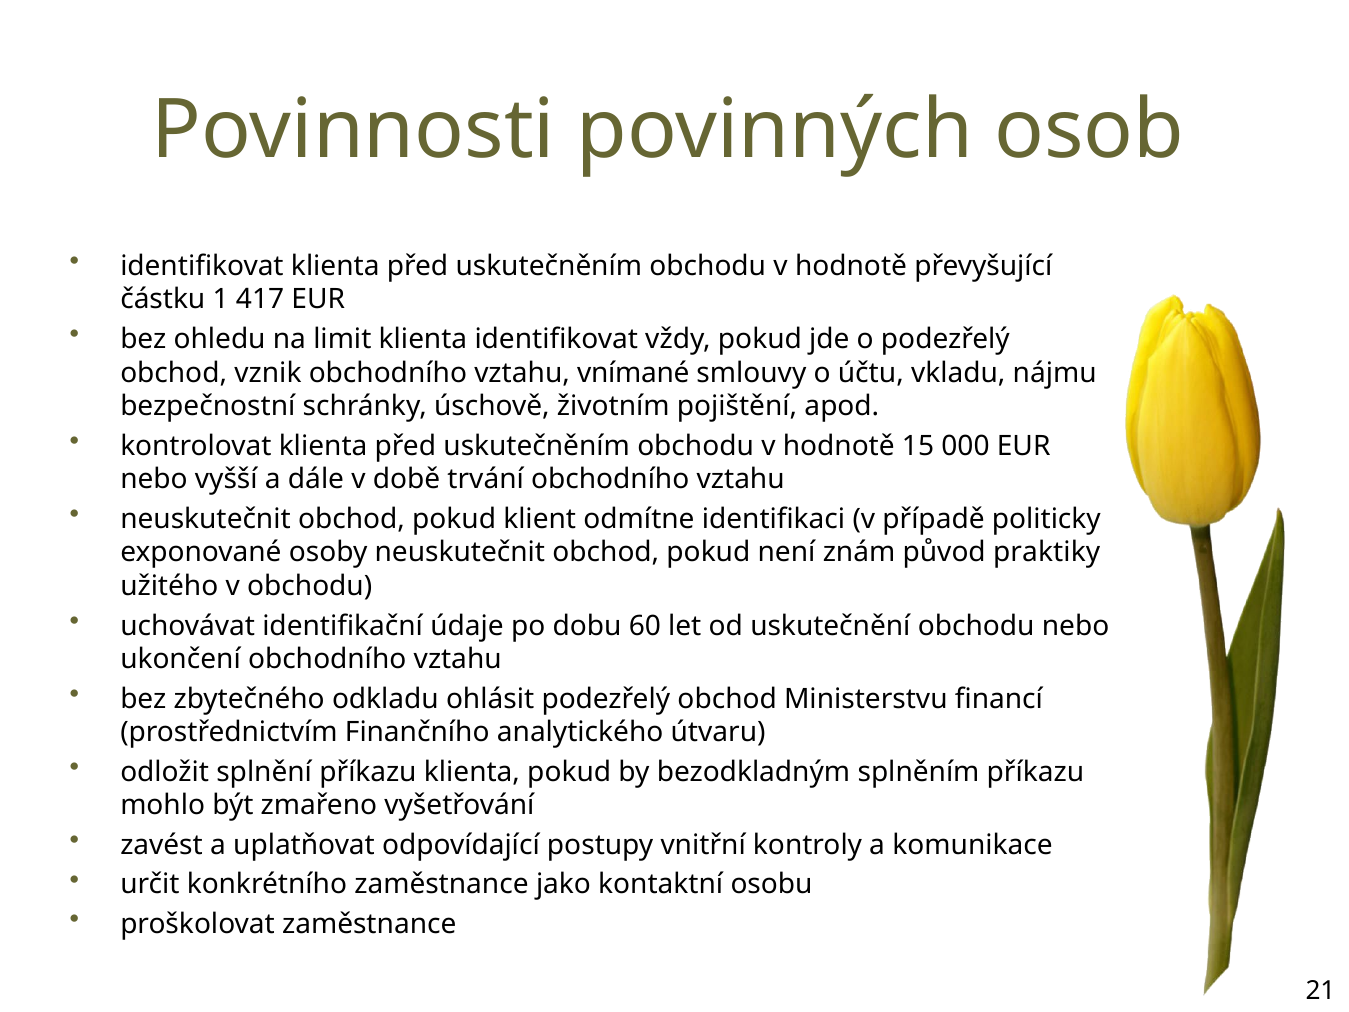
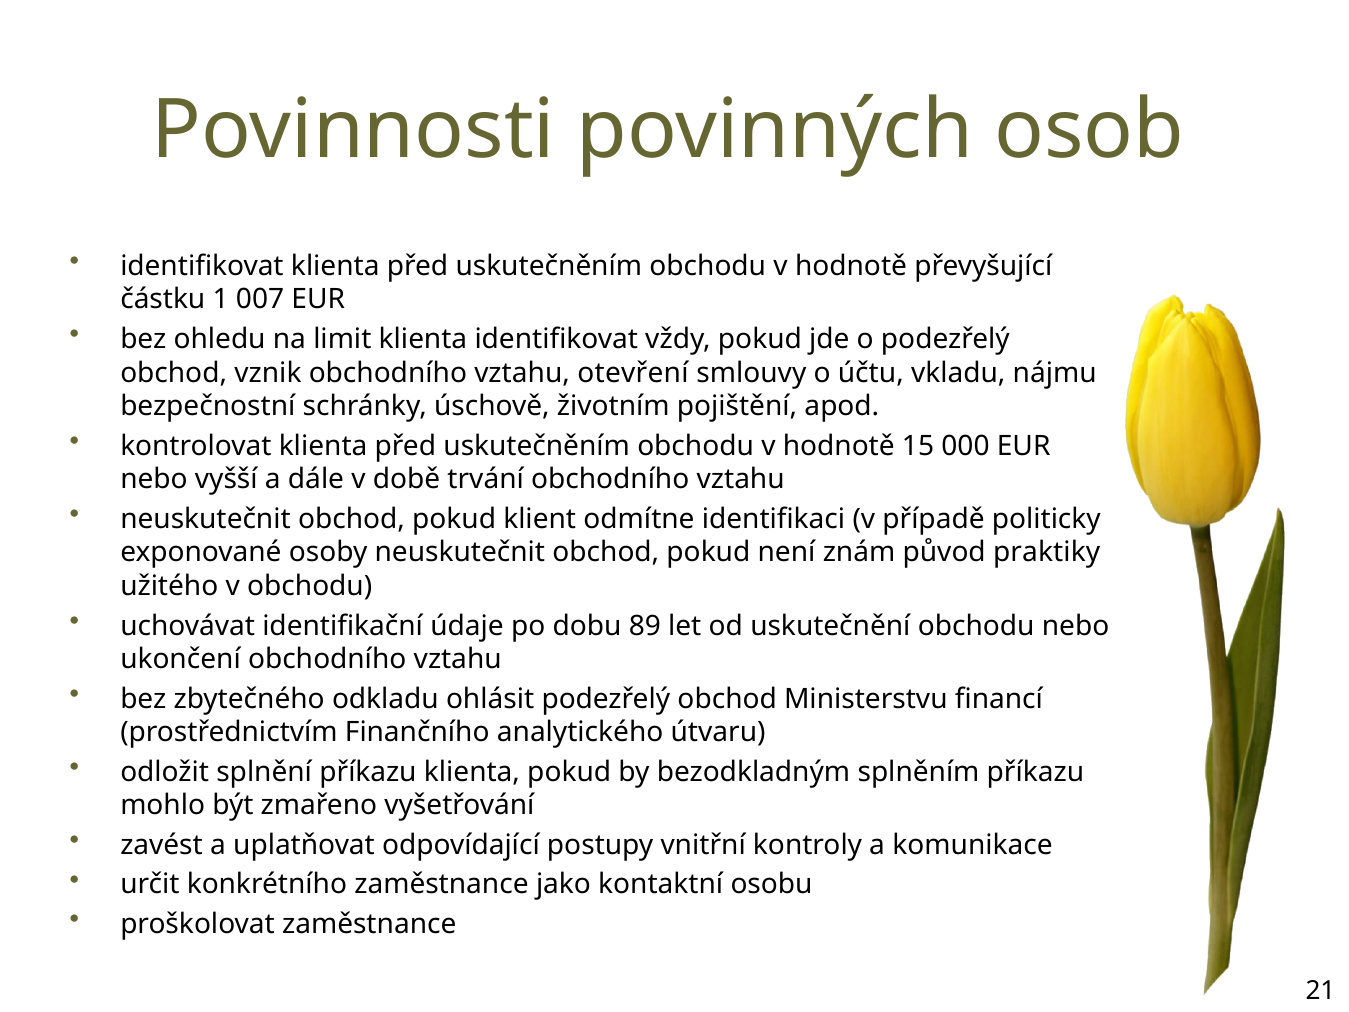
417: 417 -> 007 (260, 300)
vnímané: vnímané -> otevření (633, 373)
60: 60 -> 89 (645, 626)
